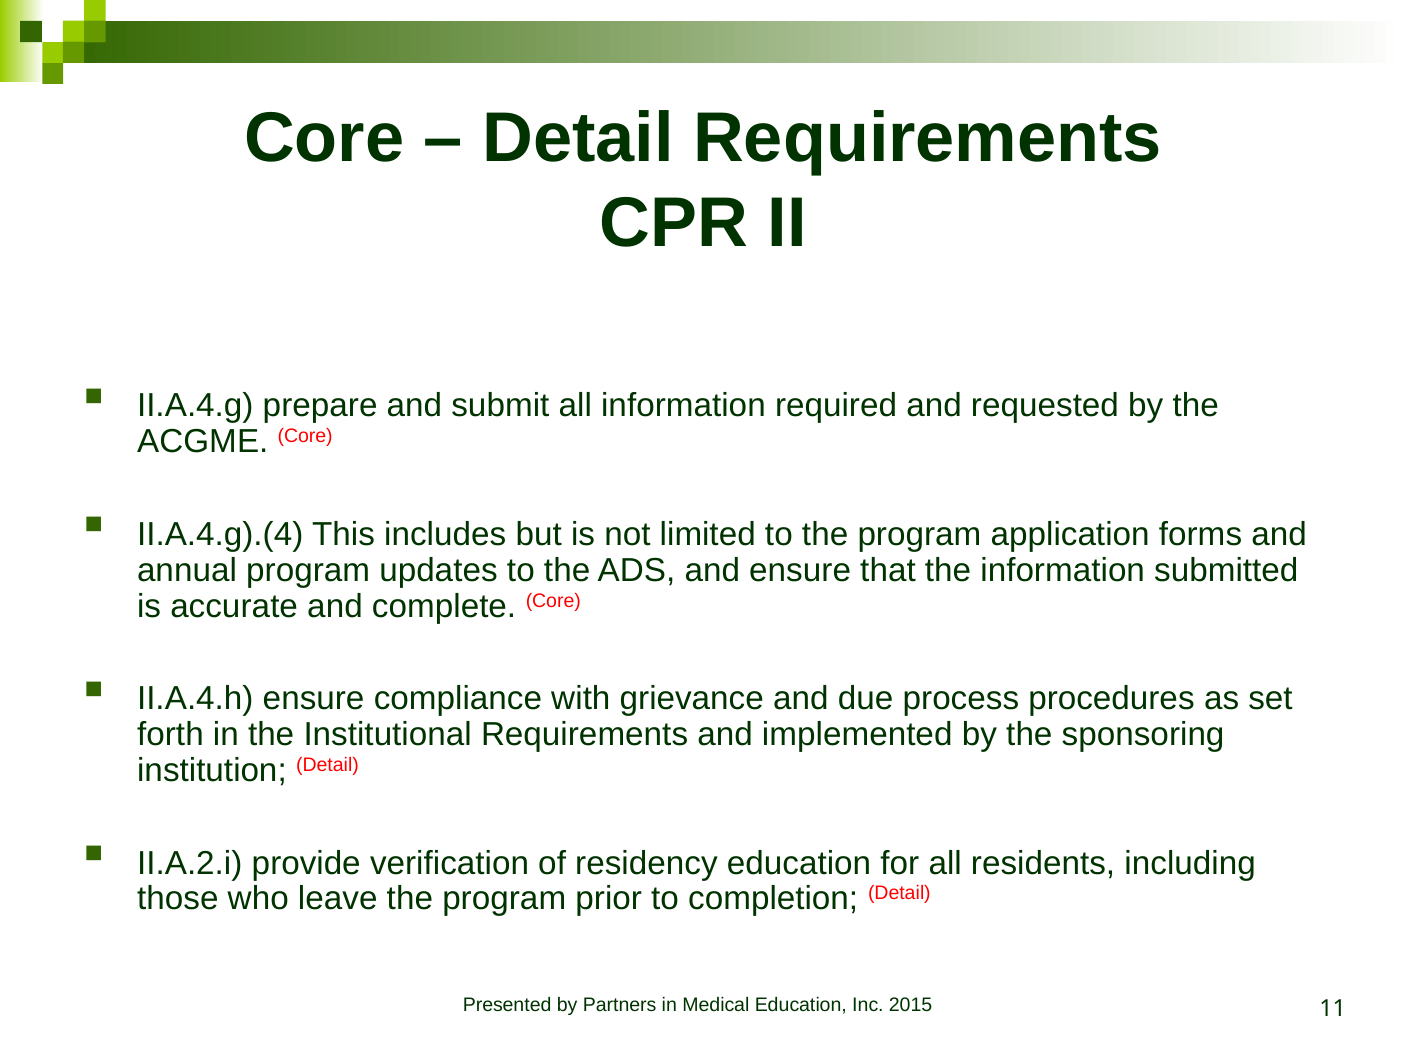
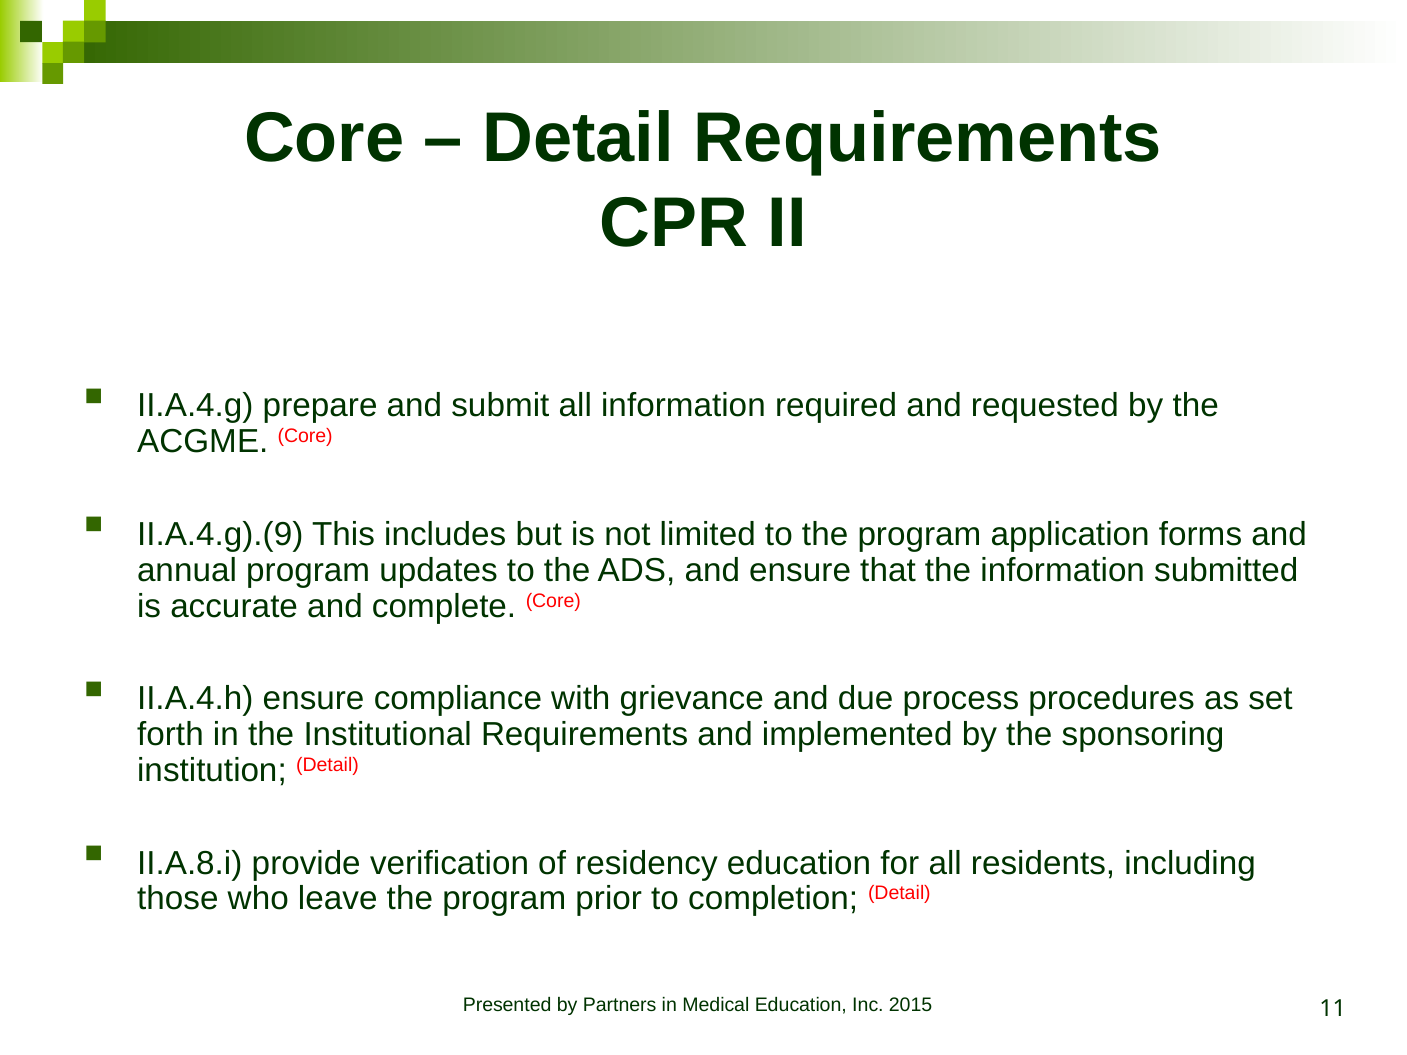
II.A.4.g).(4: II.A.4.g).(4 -> II.A.4.g).(9 (220, 534)
II.A.2.i: II.A.2.i -> II.A.8.i (190, 863)
